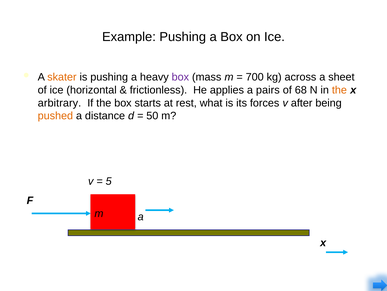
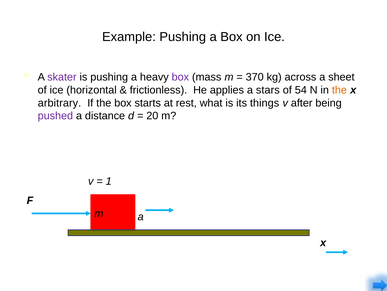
skater colour: orange -> purple (62, 77)
700: 700 -> 370 (255, 77)
pairs: pairs -> stars (268, 90)
68: 68 -> 54 (301, 90)
forces: forces -> things (265, 103)
pushed colour: orange -> purple (55, 116)
50: 50 -> 20 (152, 116)
5: 5 -> 1 (109, 181)
